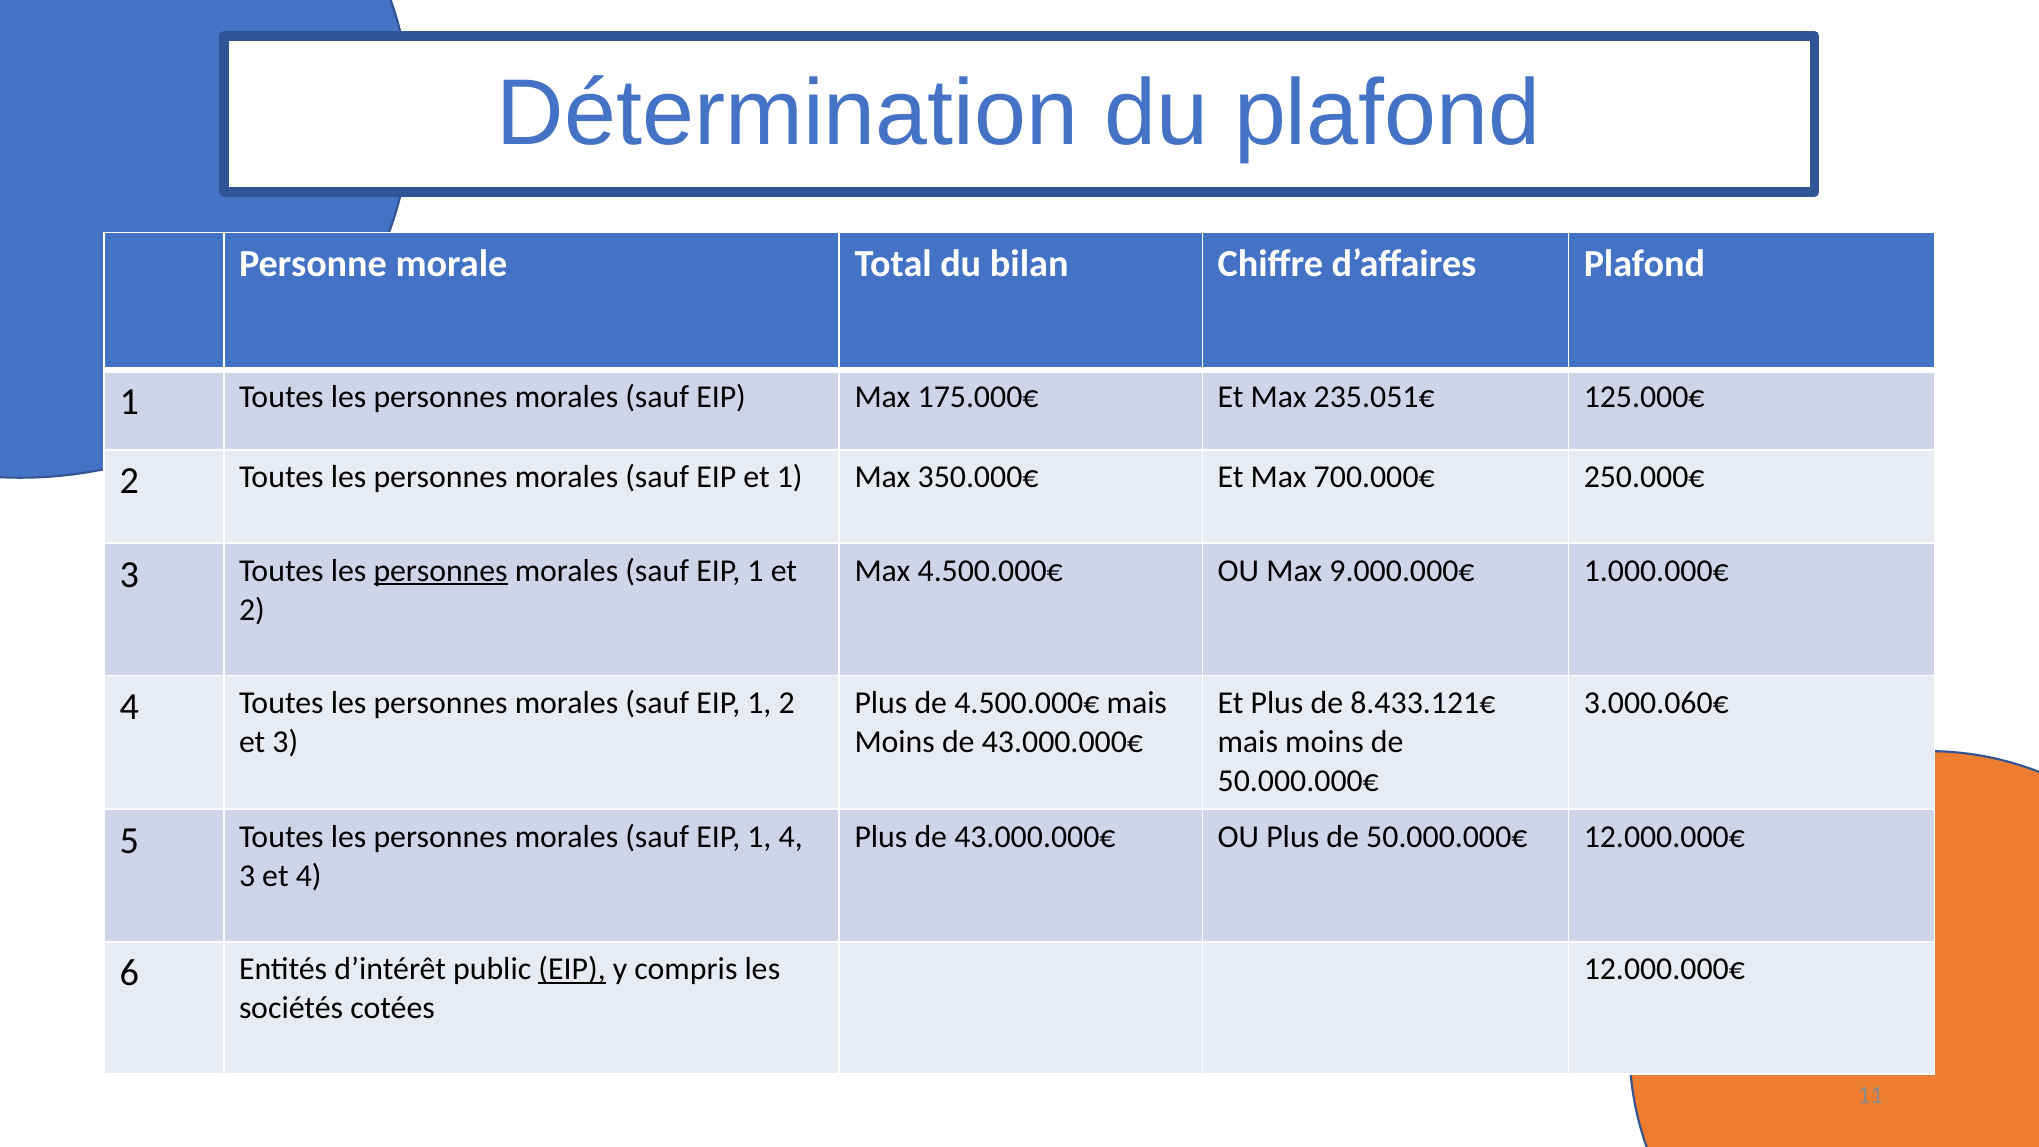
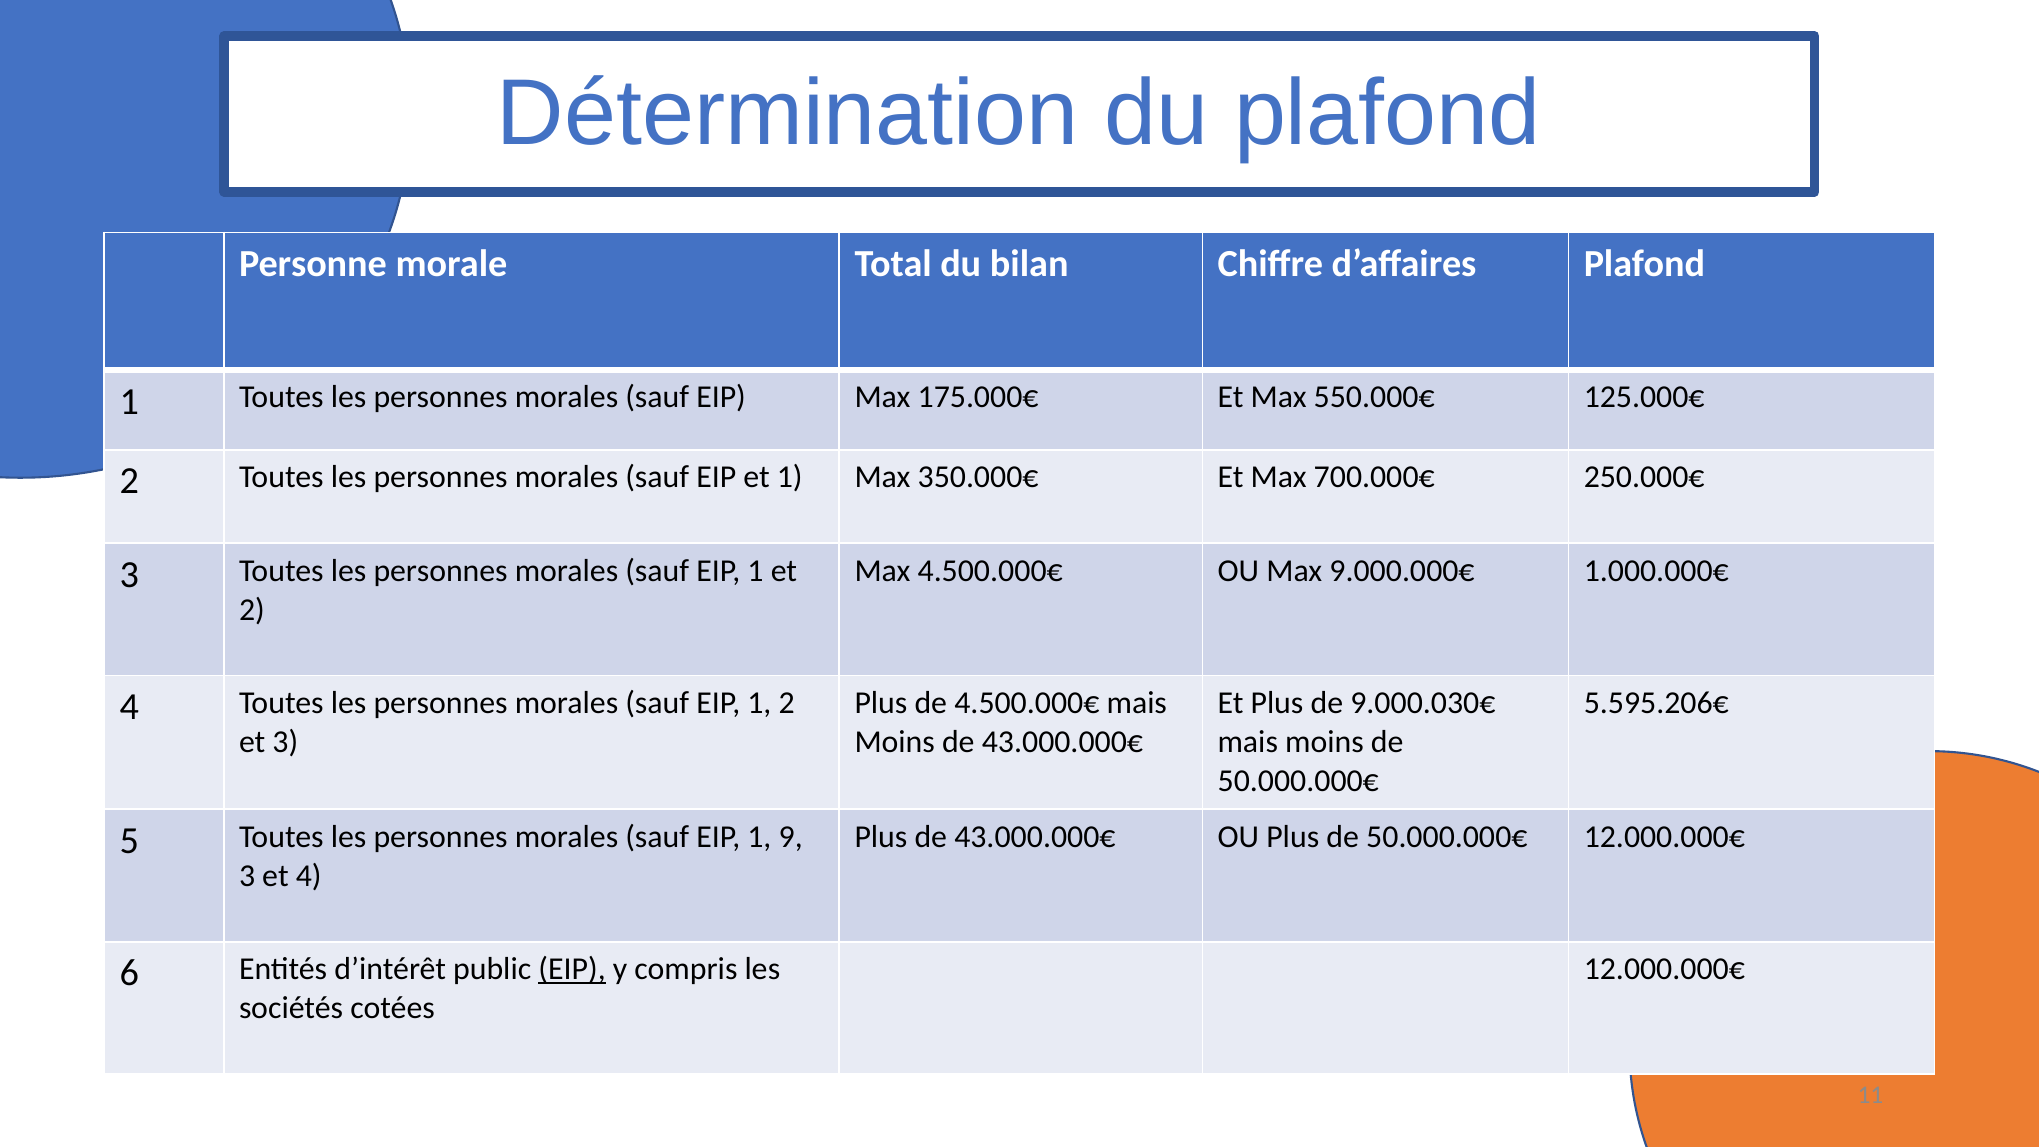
235.051€: 235.051€ -> 550.000€ (1374, 397)
personnes underline: present -> none (441, 570)
8.433.121€: 8.433.121€ -> 9.000.030€ (1423, 703)
3.000.060€: 3.000.060€ -> 5.595.206€ (1656, 703)
1 4: 4 -> 9 (791, 837)
